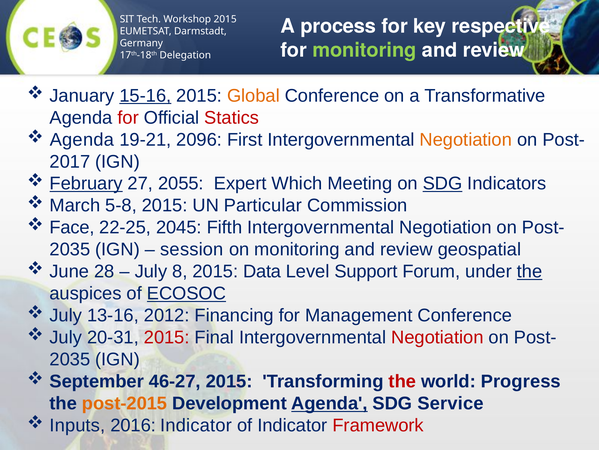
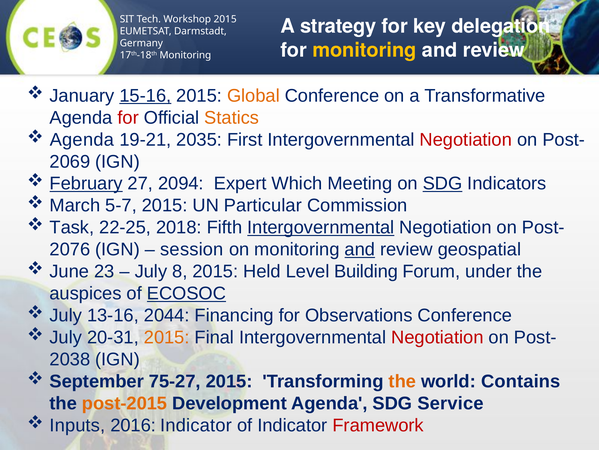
process: process -> strategy (338, 26)
respective: respective -> delegation (501, 26)
monitoring colour: light green -> yellow (364, 50)
Delegation: Delegation -> Monitoring (185, 55)
Statics colour: red -> orange (232, 117)
2096: 2096 -> 2035 (199, 139)
Negotiation colour: orange -> red (466, 139)
2017: 2017 -> 2069 (70, 161)
2055: 2055 -> 2094 (181, 183)
5-8: 5-8 -> 5-7 (121, 205)
Face: Face -> Task (72, 227)
2045: 2045 -> 2018 (179, 227)
Intergovernmental underline: none -> present (321, 227)
2035: 2035 -> 2076 (70, 249)
and underline: none -> present (360, 249)
28: 28 -> 23 (104, 271)
Data: Data -> Held (262, 271)
Support: Support -> Building (366, 271)
the underline: present -> none (530, 271)
2012: 2012 -> 2044 (167, 315)
Management: Management -> Observations (359, 315)
2015 colour: red -> orange (167, 337)
2035: 2035 -> 2038 (70, 359)
46-27: 46-27 -> 75-27 (175, 381)
the colour: red -> orange (402, 381)
Progress: Progress -> Contains (521, 381)
Agenda underline: present -> none (329, 403)
